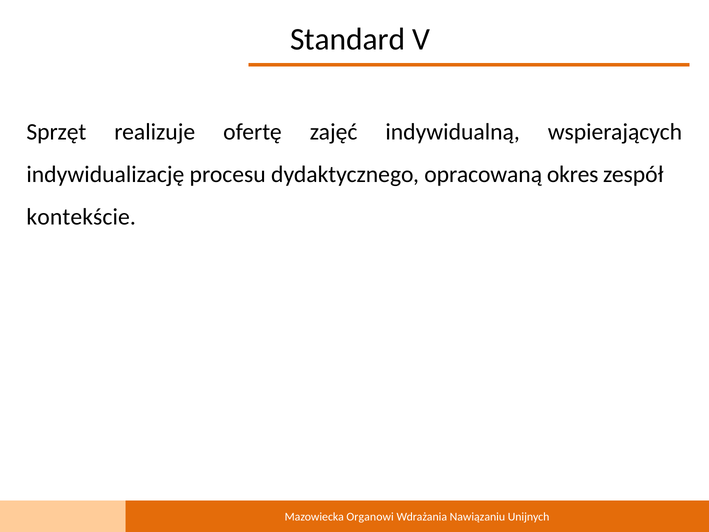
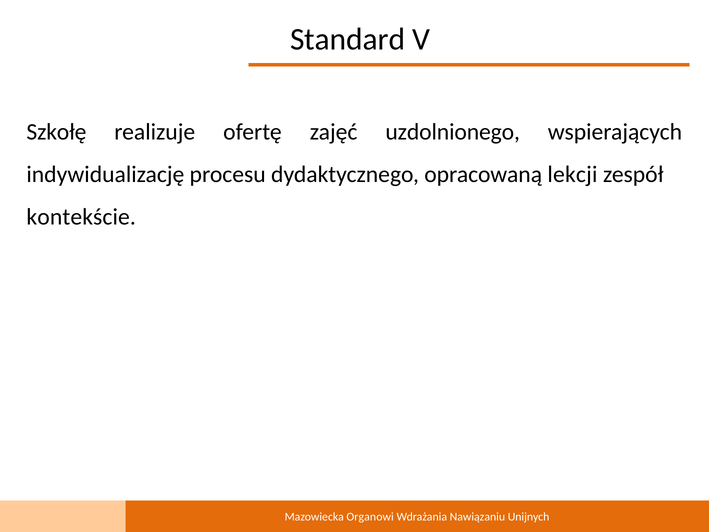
Sprzęt: Sprzęt -> Szkołę (56, 132)
indywidualną: indywidualną -> uzdolnionego (453, 132)
okres: okres -> lekcji (572, 174)
